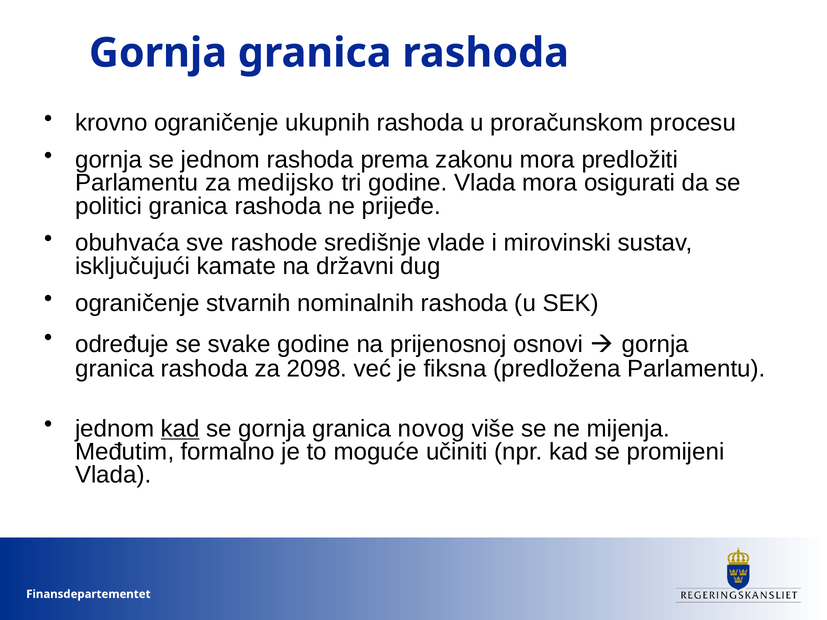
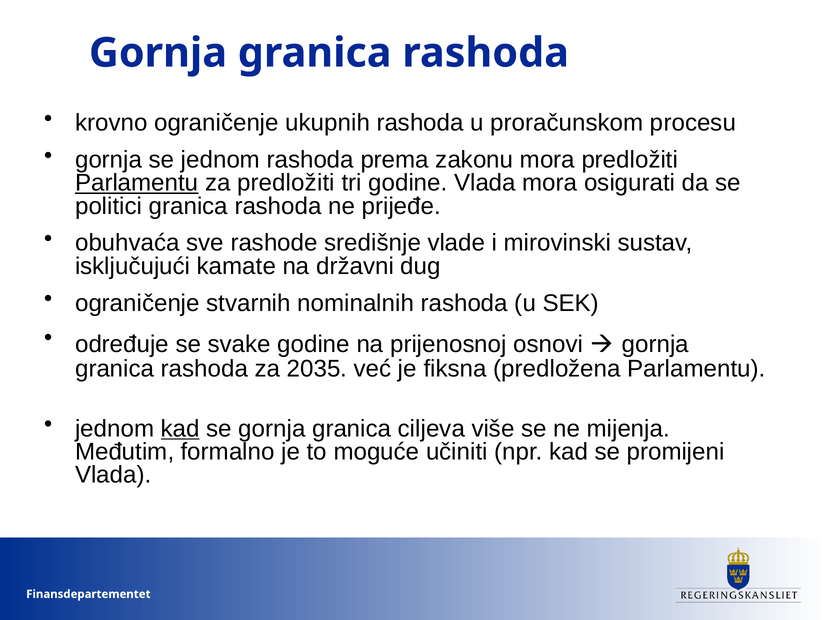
Parlamentu underline: none -> present (137, 183)
za medijsko: medijsko -> predložiti (286, 183)
2098: 2098 -> 2035 (317, 369)
novog: novog -> ciljeva (431, 429)
